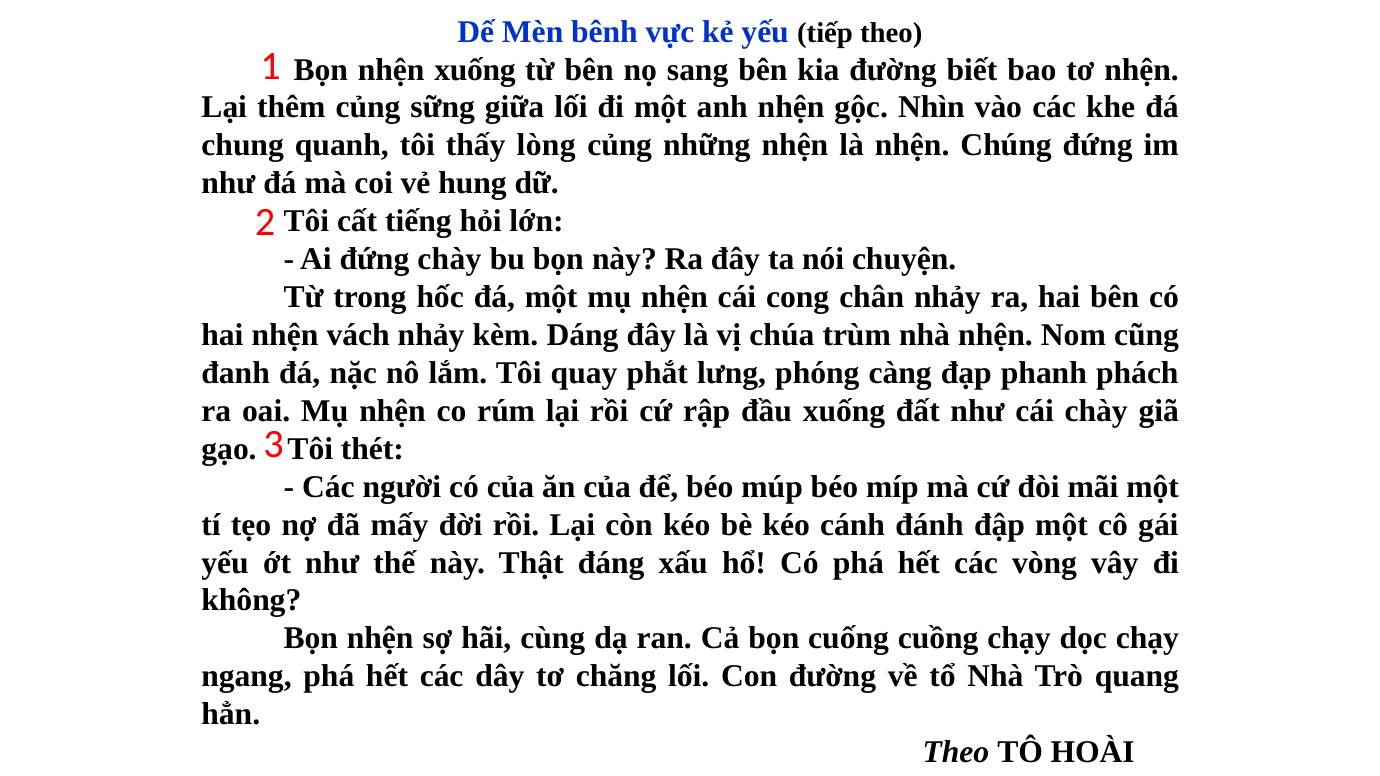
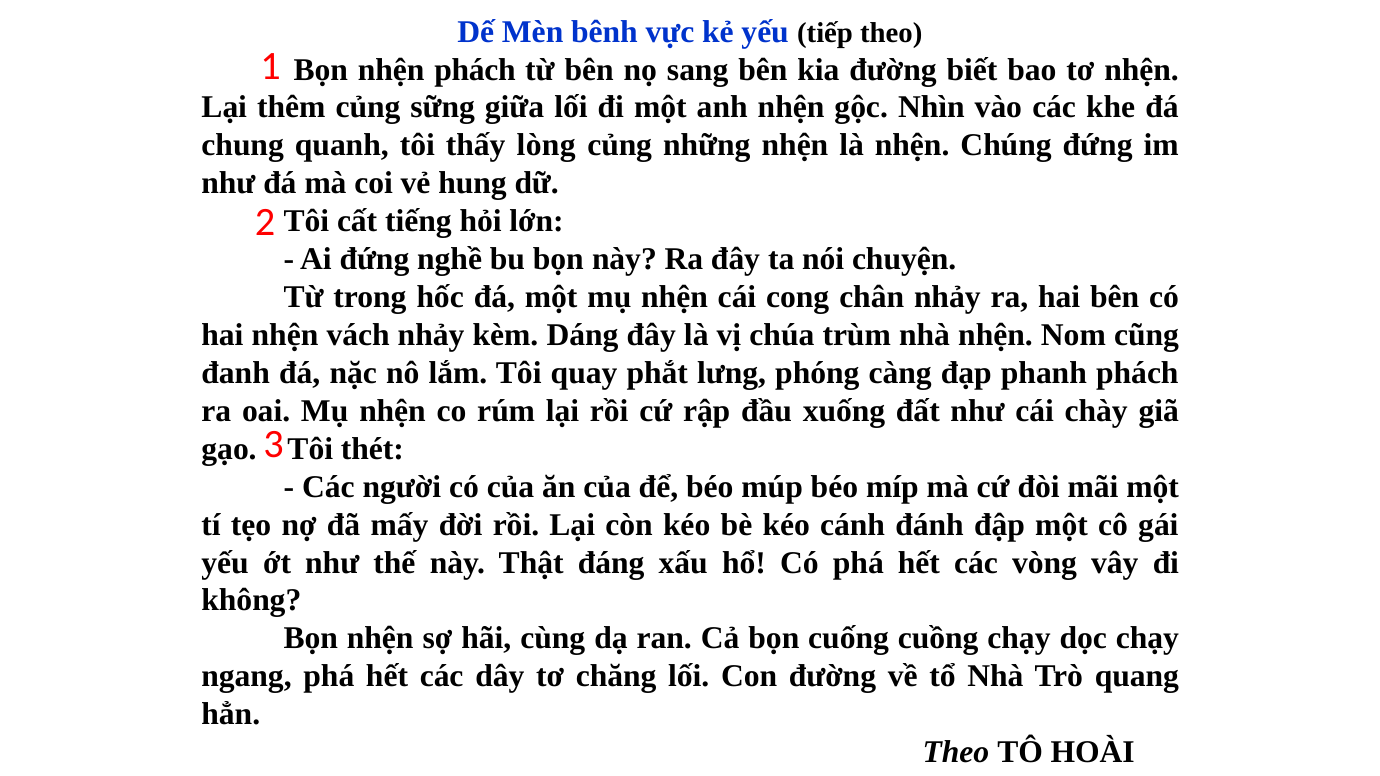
nhện xuống: xuống -> phách (475, 70)
đứng chày: chày -> nghề (450, 259)
